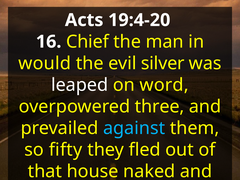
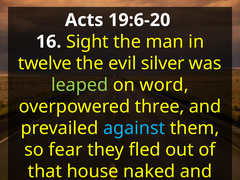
19:4-20: 19:4-20 -> 19:6-20 (139, 20)
Chief: Chief -> Sight (87, 42)
would: would -> twelve (45, 63)
leaped colour: white -> light green (80, 85)
fifty: fifty -> fear (66, 150)
